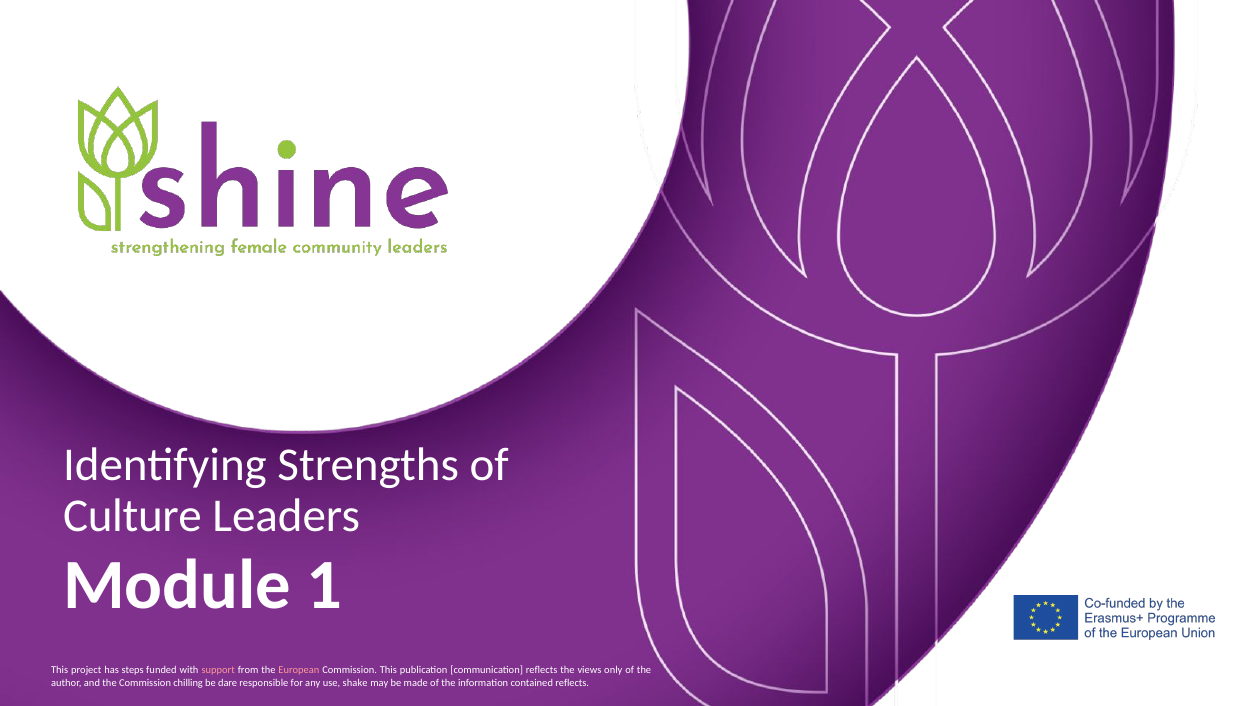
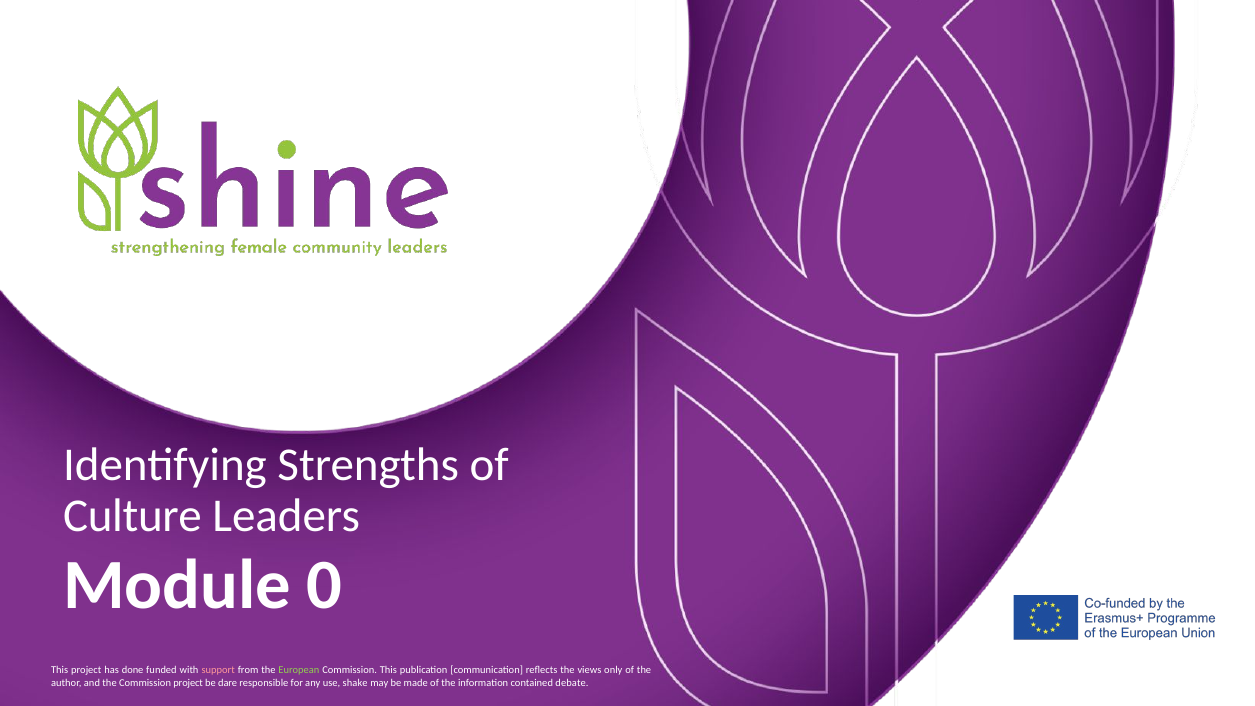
1: 1 -> 0 (325, 585)
steps: steps -> done (133, 670)
European colour: pink -> light green (299, 670)
Commission chilling: chilling -> project (188, 683)
contained reflects: reflects -> debate (572, 683)
